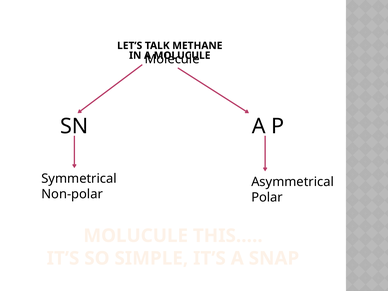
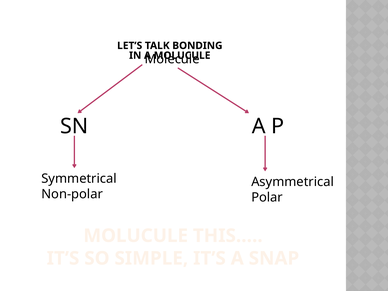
METHANE: METHANE -> BONDING (197, 46)
